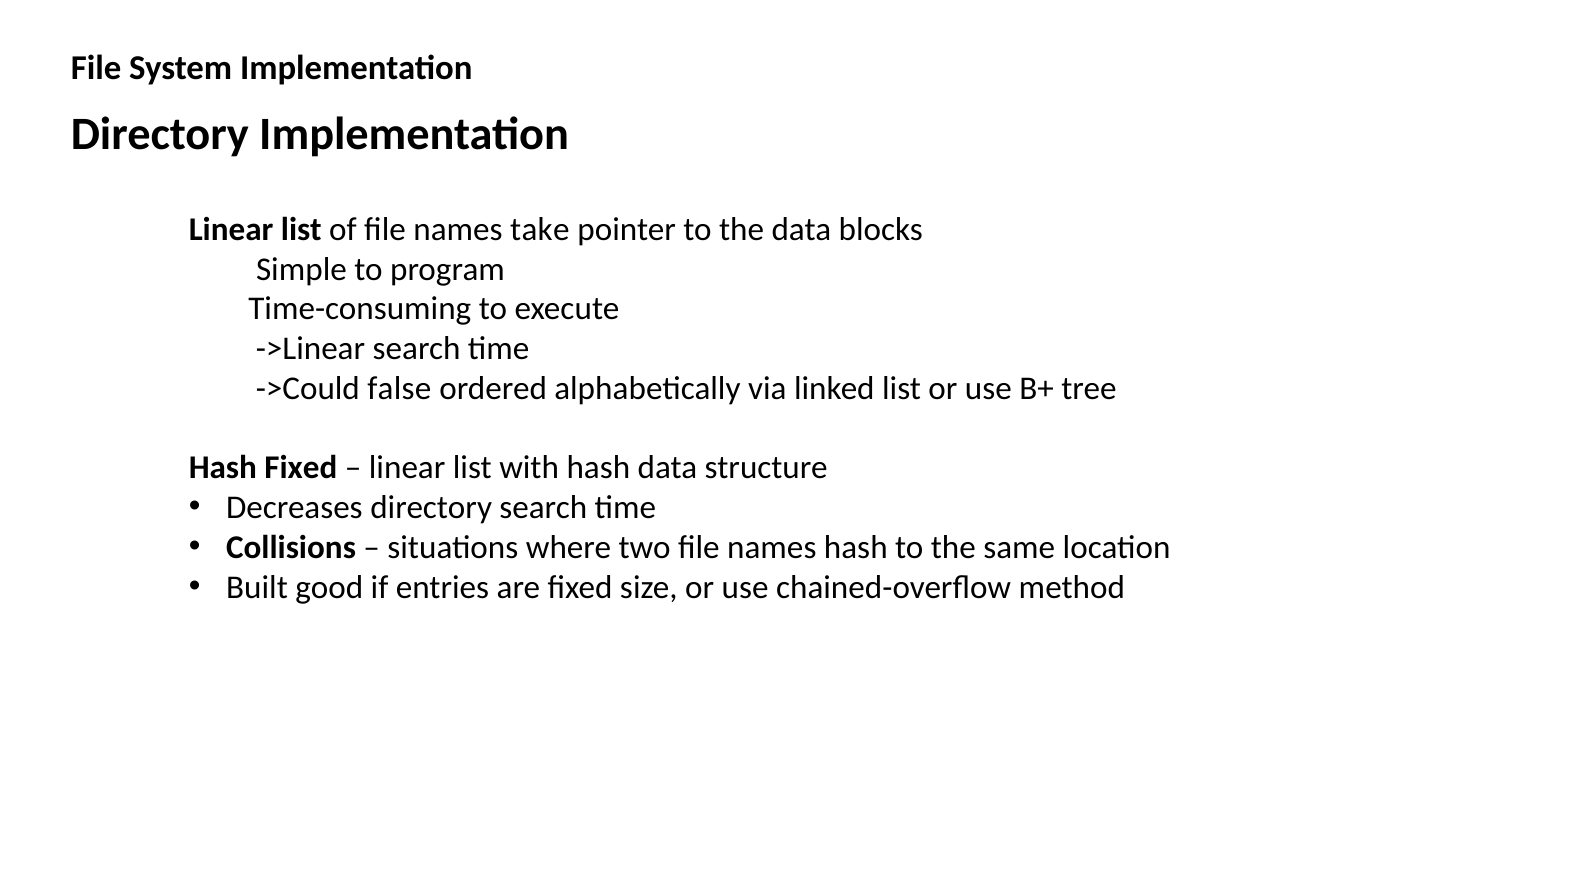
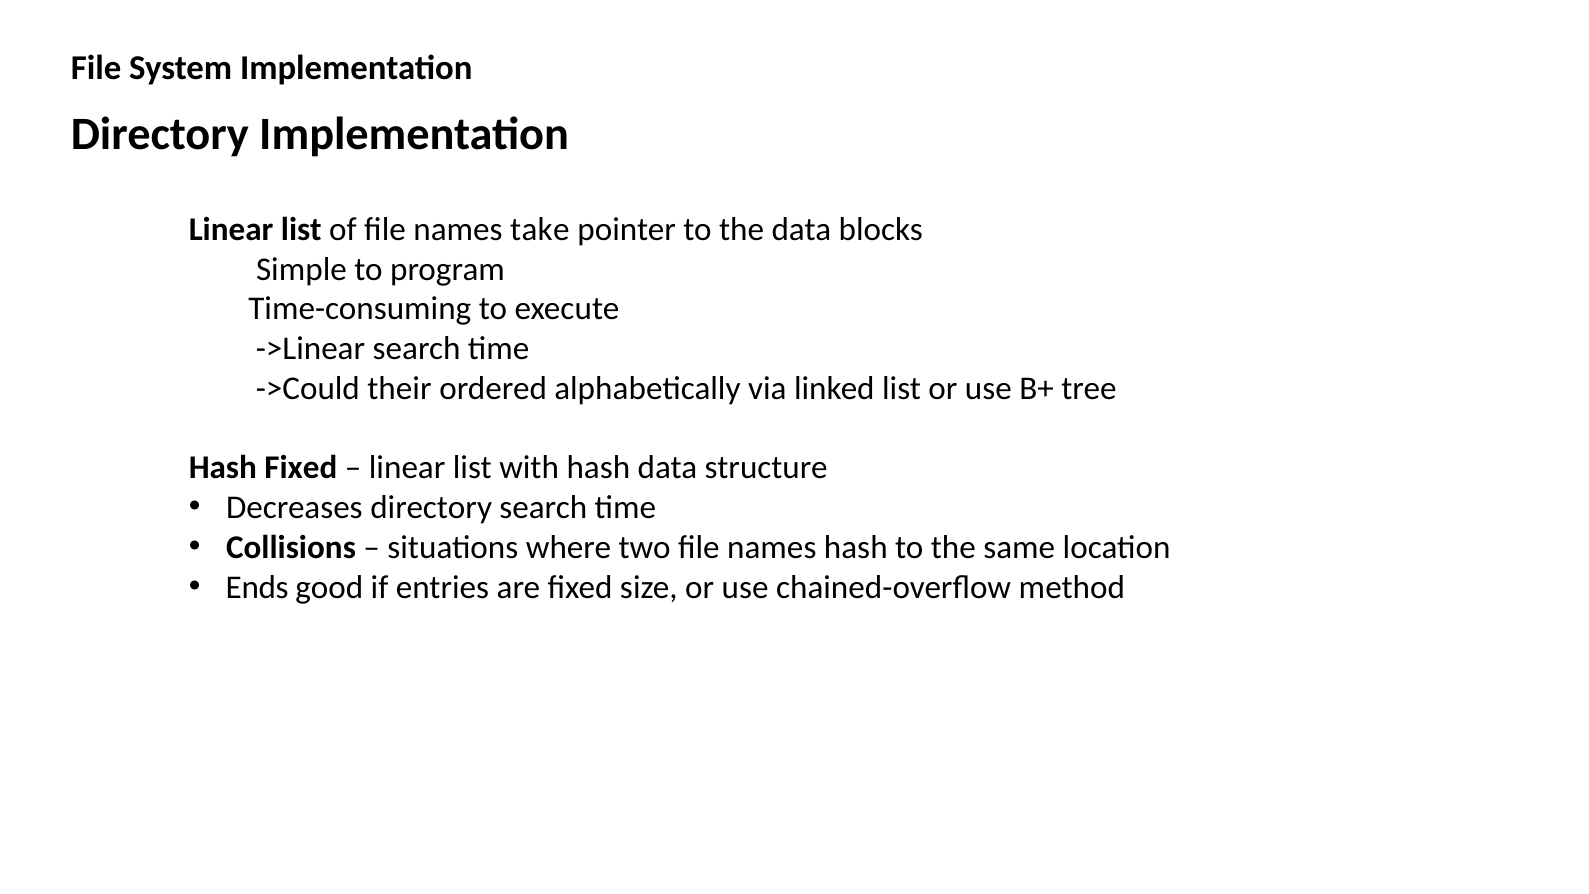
false: false -> their (399, 388)
Built: Built -> Ends (257, 587)
